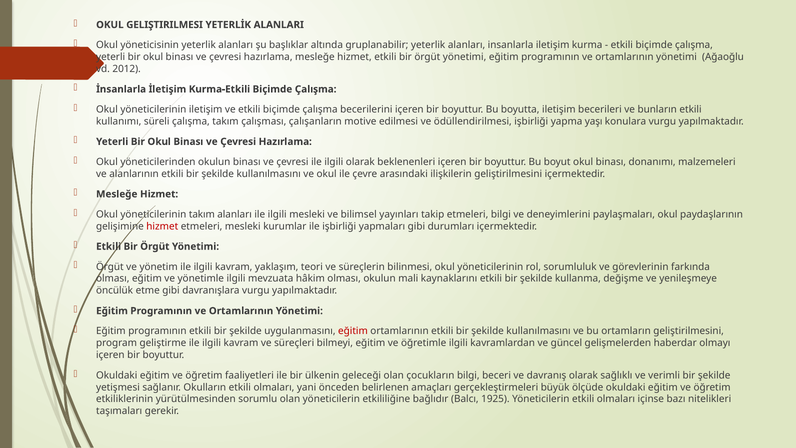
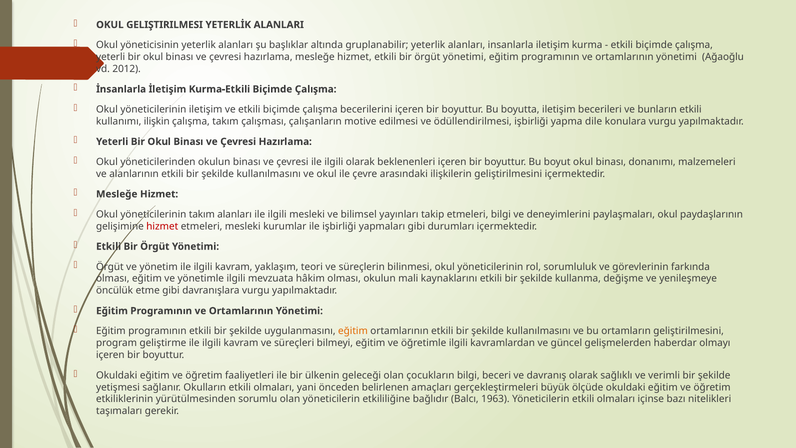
süreli: süreli -> ilişkin (157, 121)
yaşı: yaşı -> dile (594, 121)
eğitim colour: red -> orange (353, 331)
1925: 1925 -> 1963 (495, 399)
